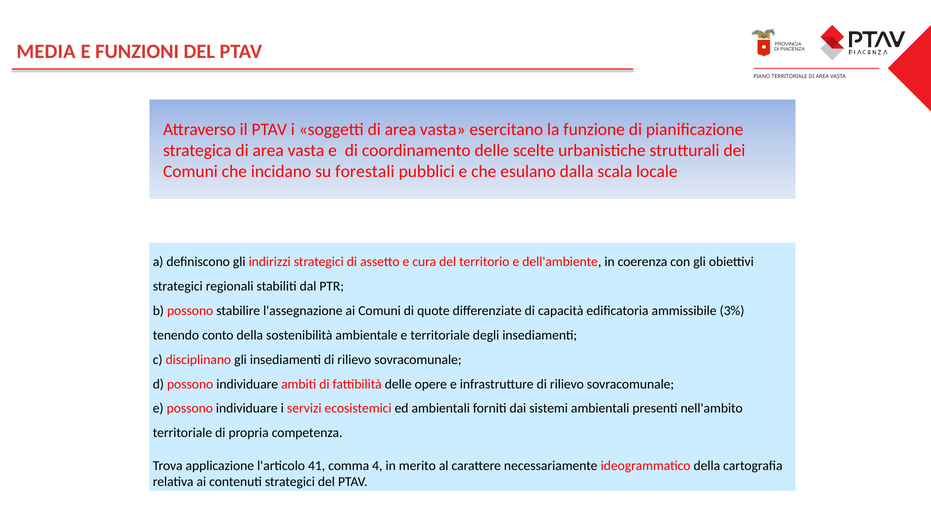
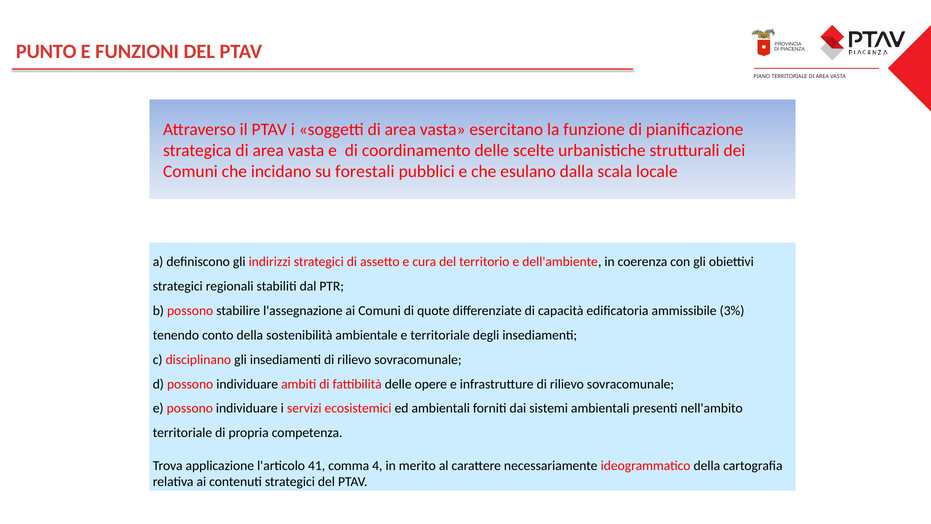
MEDIA: MEDIA -> PUNTO (46, 51)
